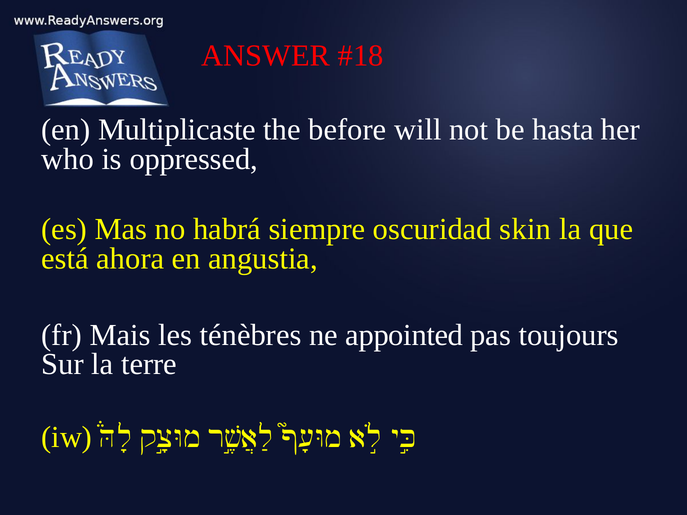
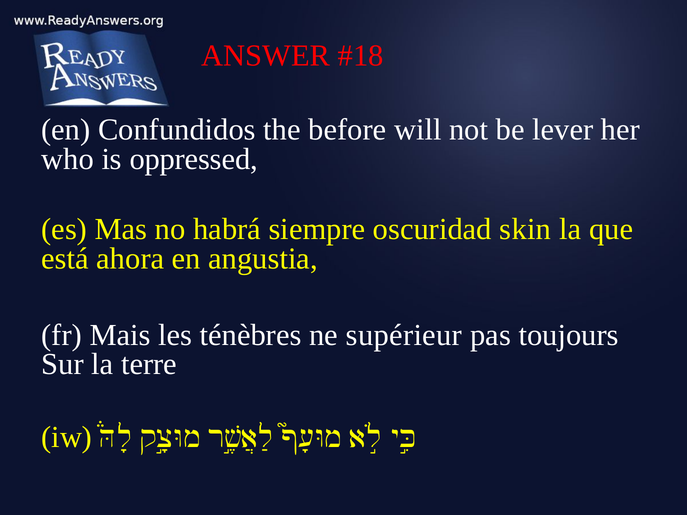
Multiplicaste: Multiplicaste -> Confundidos (177, 130)
hasta: hasta -> lever (563, 130)
appointed: appointed -> supérieur (404, 335)
